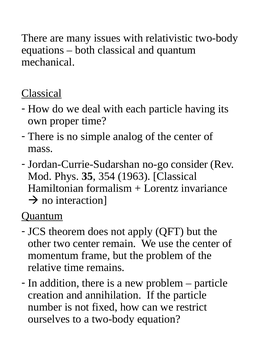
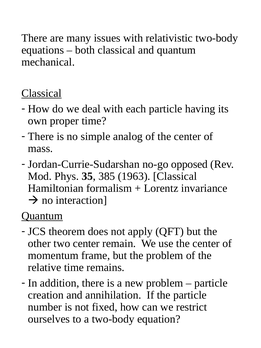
consider: consider -> opposed (189, 164)
354: 354 -> 385 (107, 176)
